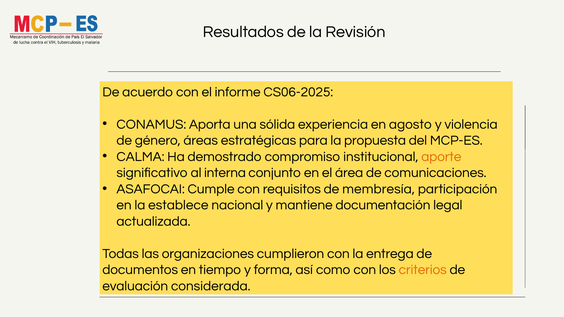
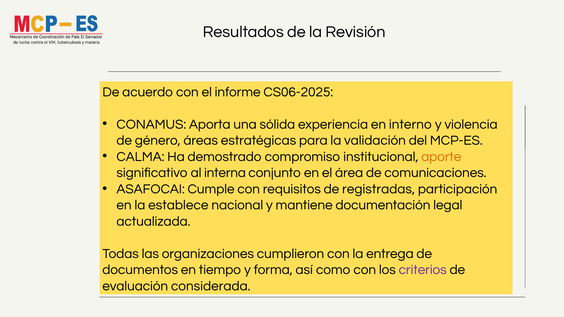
agosto: agosto -> interno (410, 124)
propuesta: propuesta -> validación (375, 141)
membresía: membresía -> registradas (379, 189)
criterios colour: orange -> purple (423, 270)
